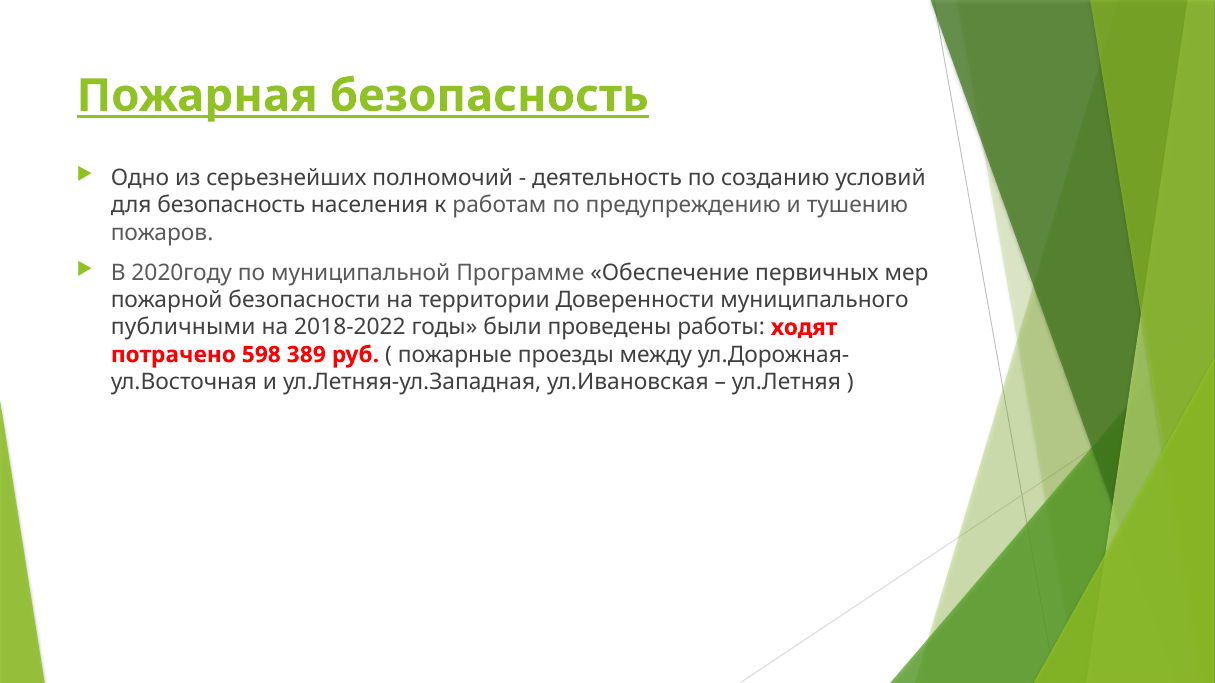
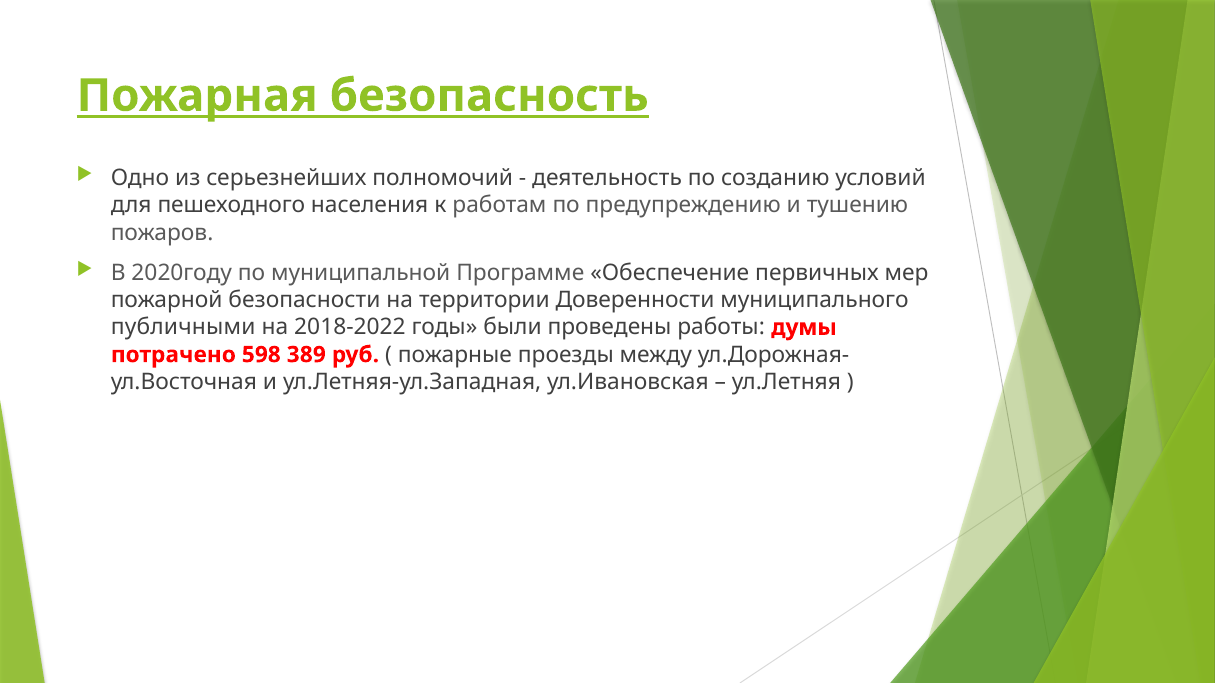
для безопасность: безопасность -> пешеходного (231, 206)
ходят: ходят -> думы (804, 328)
